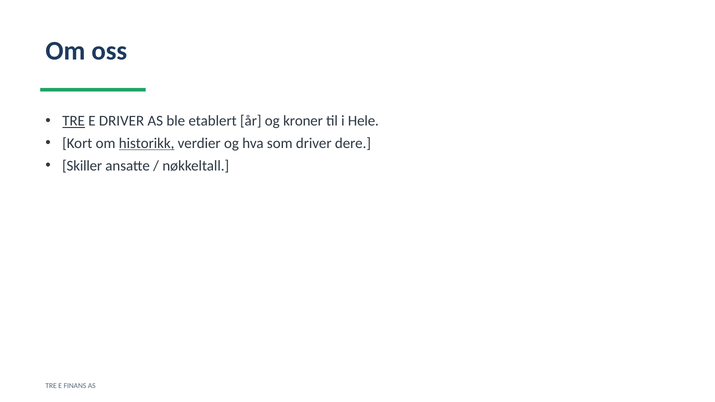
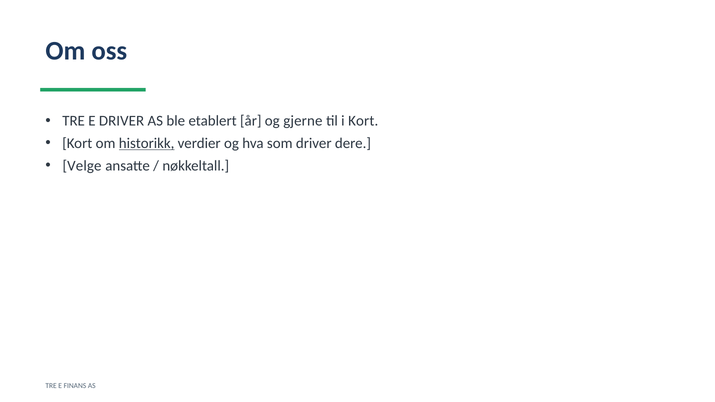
TRE underline: present -> none (74, 121)
kroner: kroner -> gjerne (303, 121)
i Hele: Hele -> Kort (363, 121)
Skiller: Skiller -> Velge (82, 166)
